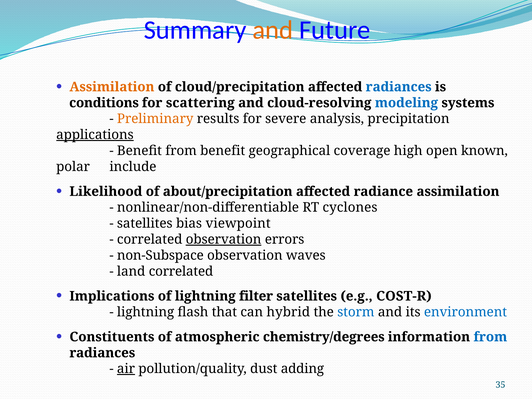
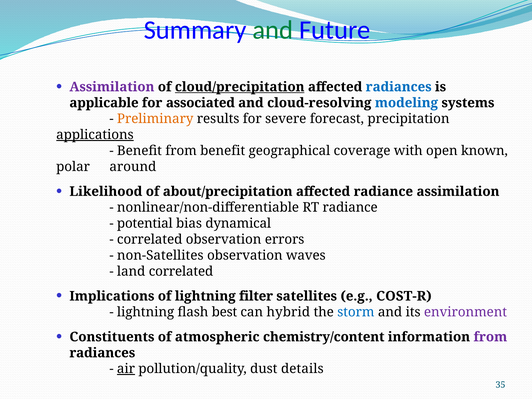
and colour: orange -> green (273, 30)
Assimilation colour: orange -> purple (112, 87)
cloud/precipitation underline: none -> present (240, 87)
conditions: conditions -> applicable (104, 103)
scattering: scattering -> associated (200, 103)
analysis: analysis -> forecast (337, 119)
high: high -> with (408, 151)
include: include -> around (133, 167)
RT cyclones: cyclones -> radiance (350, 207)
satellites: satellites -> potential (145, 223)
viewpoint: viewpoint -> dynamical (238, 223)
observation underline: present -> none (224, 239)
non-Subspace: non-Subspace -> non-Satellites (160, 255)
that: that -> best (224, 312)
environment colour: blue -> purple (465, 312)
chemistry/degrees: chemistry/degrees -> chemistry/content (324, 337)
from colour: blue -> purple (490, 337)
adding: adding -> details (302, 369)
